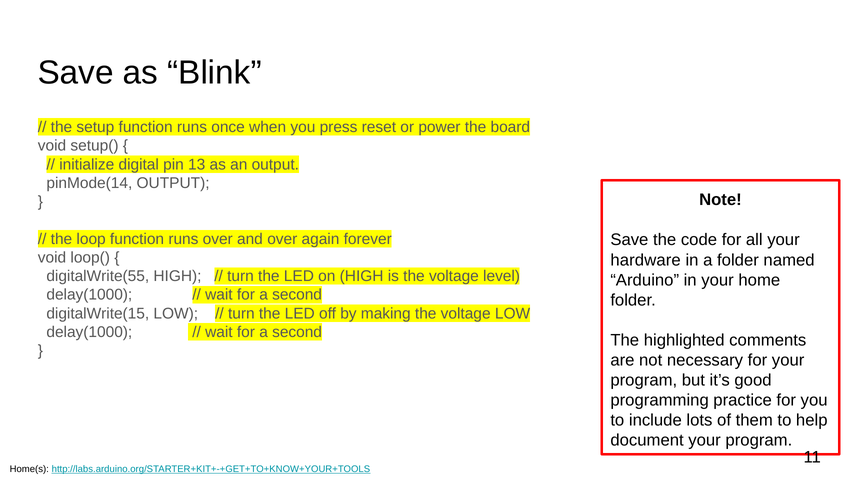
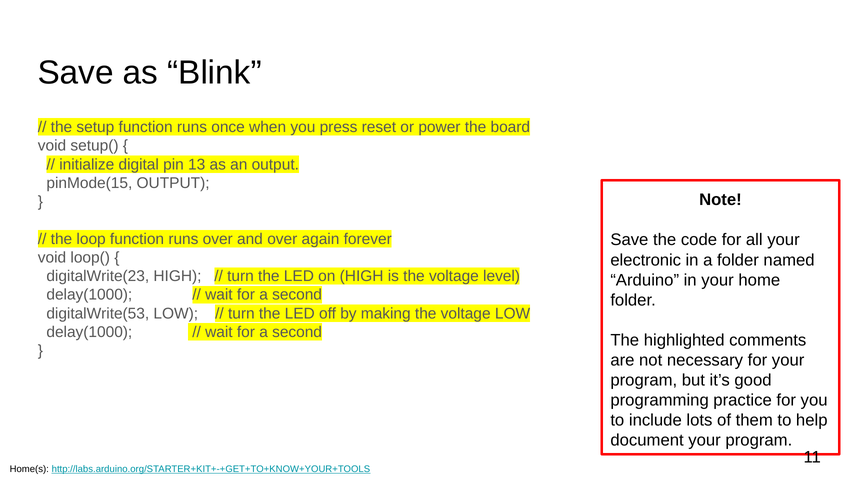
pinMode(14: pinMode(14 -> pinMode(15 (89, 183)
hardware: hardware -> electronic (646, 260)
digitalWrite(55: digitalWrite(55 -> digitalWrite(23 (98, 276)
digitalWrite(15: digitalWrite(15 -> digitalWrite(53 (98, 313)
